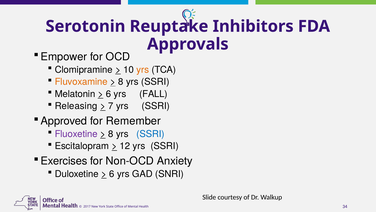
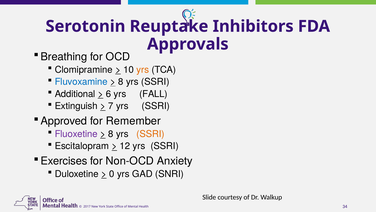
Empower: Empower -> Breathing (64, 57)
Fluvoxamine colour: orange -> blue (81, 82)
Melatonin: Melatonin -> Additional (75, 94)
Releasing: Releasing -> Extinguish (76, 106)
SSRI colour: blue -> orange (151, 134)
6: 6 -> 0 (112, 174)
